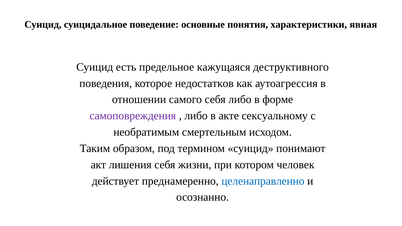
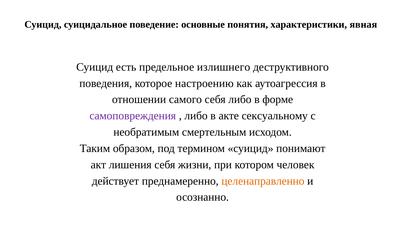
кажущаяся: кажущаяся -> излишнего (224, 67)
недостатков: недостатков -> настроению (204, 83)
целенаправленно colour: blue -> orange (263, 181)
